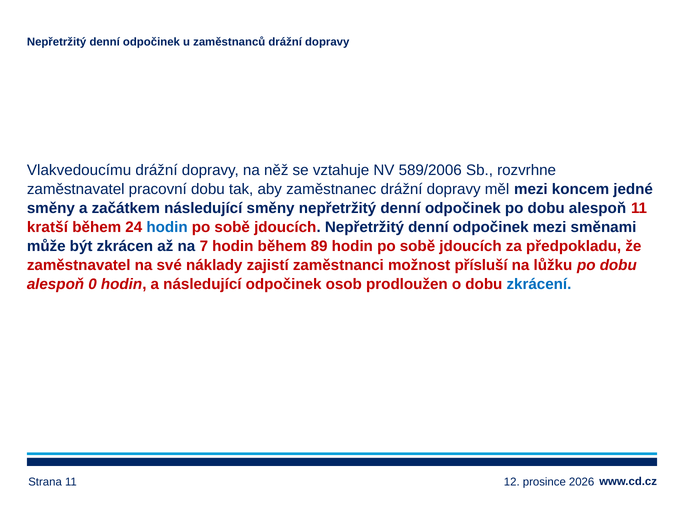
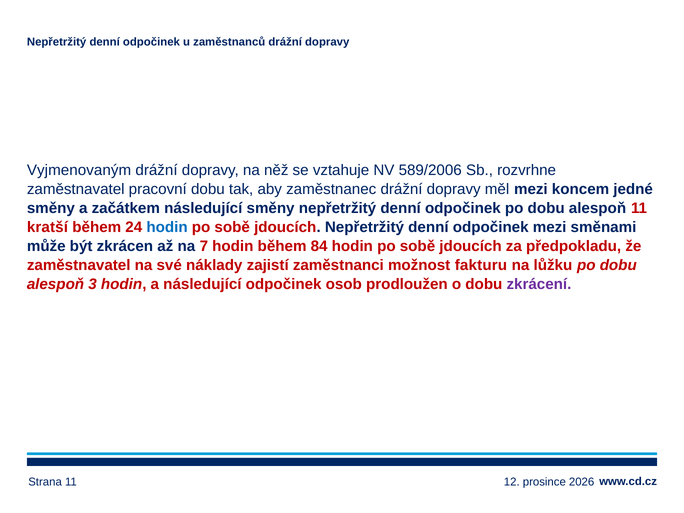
Vlakvedoucímu: Vlakvedoucímu -> Vyjmenovaným (79, 170)
89: 89 -> 84 (319, 246)
přísluší: přísluší -> fakturu (481, 265)
0: 0 -> 3 (93, 284)
zkrácení colour: blue -> purple (539, 284)
